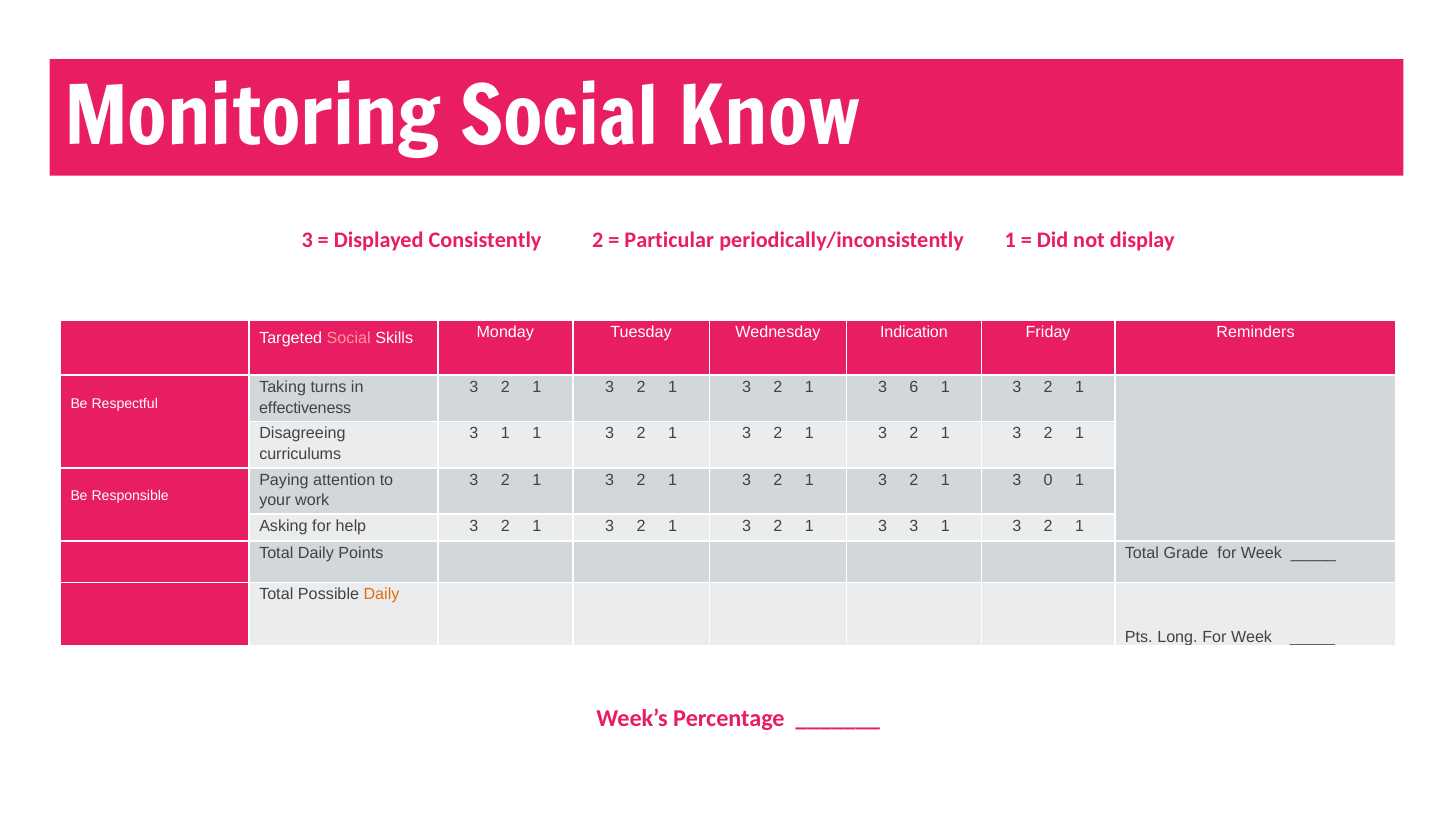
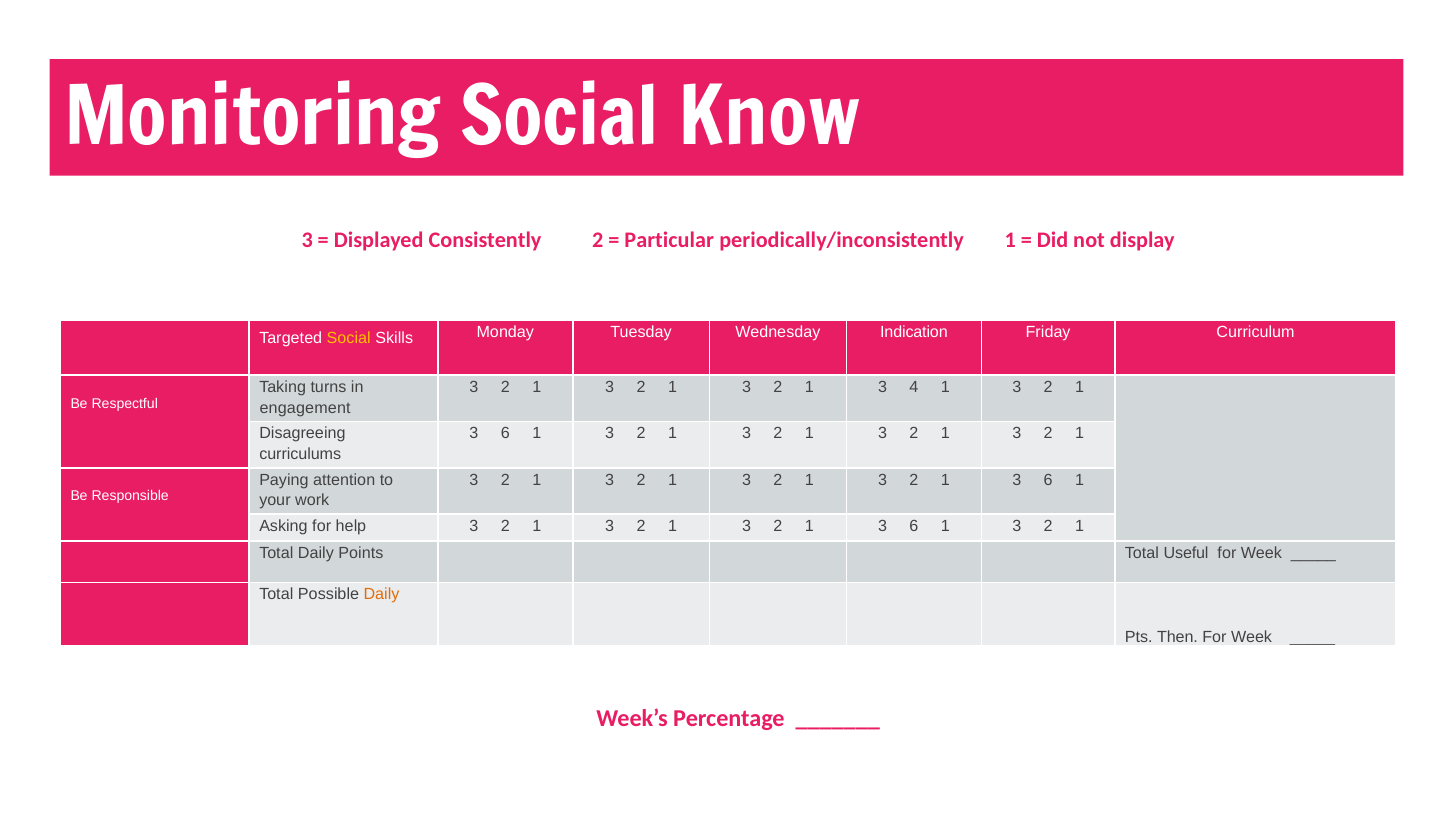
Social colour: pink -> yellow (349, 339)
Reminders: Reminders -> Curriculum (1256, 332)
6: 6 -> 4 (914, 388)
effectiveness: effectiveness -> engagement (305, 408)
1: 1 -> 6 (505, 434)
0: 0 -> 6 (1048, 480)
3: 3 -> 6 (914, 526)
Grade: Grade -> Useful (1186, 553)
Long: Long -> Then (1178, 637)
